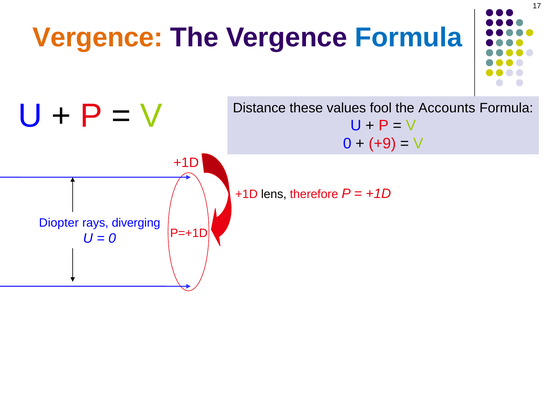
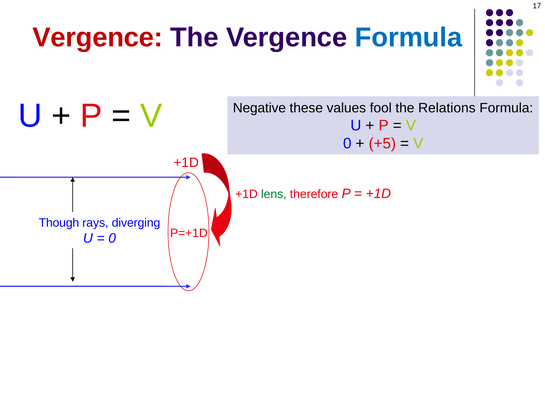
Vergence colour: orange -> red (98, 37)
Distance: Distance -> Negative (259, 108)
Accounts: Accounts -> Relations (447, 108)
+9: +9 -> +5 (382, 144)
lens colour: black -> green (274, 194)
Diopter: Diopter -> Though (59, 223)
